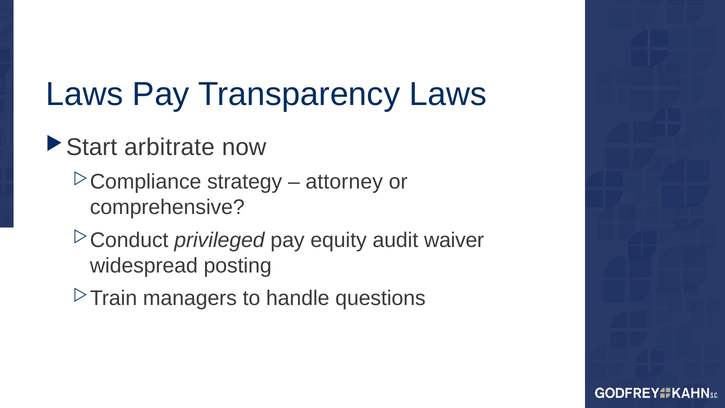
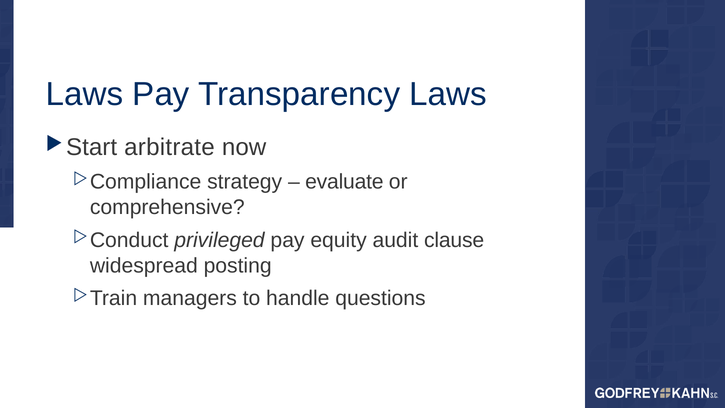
attorney: attorney -> evaluate (344, 182)
waiver: waiver -> clause (454, 240)
